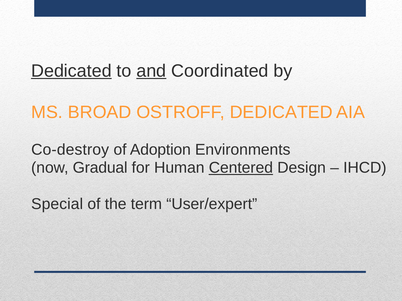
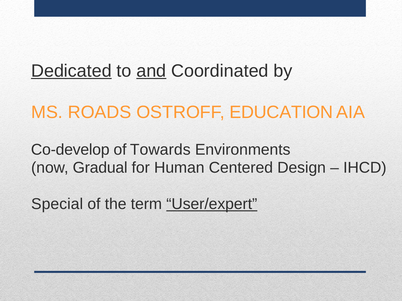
BROAD: BROAD -> ROADS (100, 112)
OSTROFF DEDICATED: DEDICATED -> EDUCATION (281, 112)
Co-destroy: Co-destroy -> Co-develop (70, 150)
Adoption: Adoption -> Towards (160, 150)
Centered underline: present -> none (241, 168)
User/expert underline: none -> present (212, 204)
